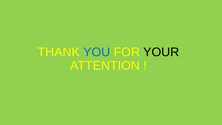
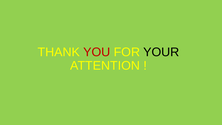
YOU colour: blue -> red (97, 52)
